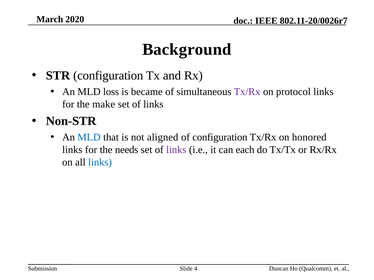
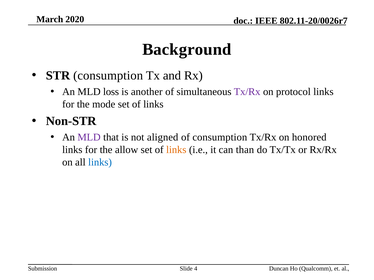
STR configuration: configuration -> consumption (108, 76)
became: became -> another (147, 92)
make: make -> mode (104, 104)
MLD colour: blue -> purple (89, 137)
of configuration: configuration -> consumption (220, 137)
needs: needs -> allow (127, 150)
links colour: purple -> orange (176, 150)
each: each -> than (245, 150)
